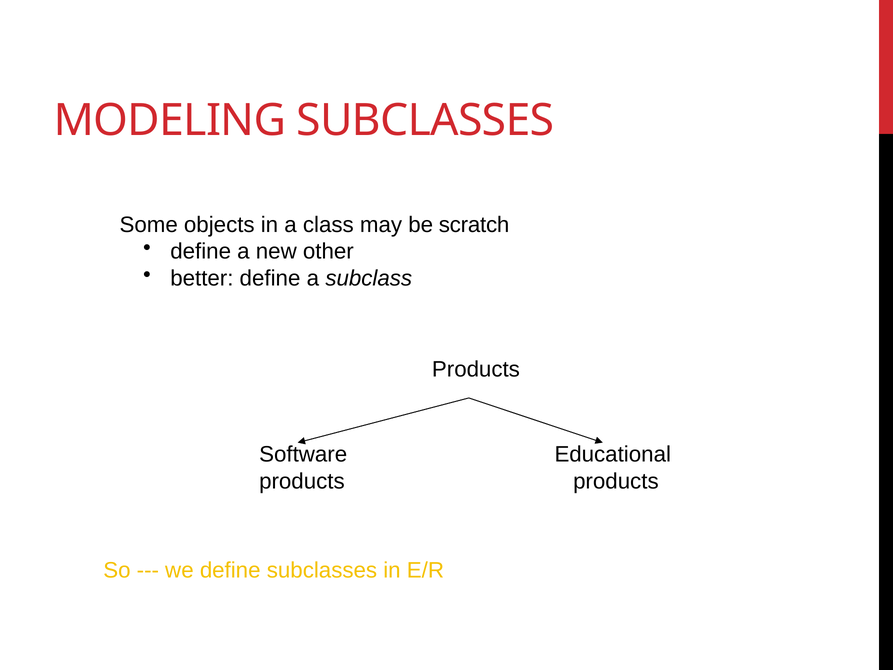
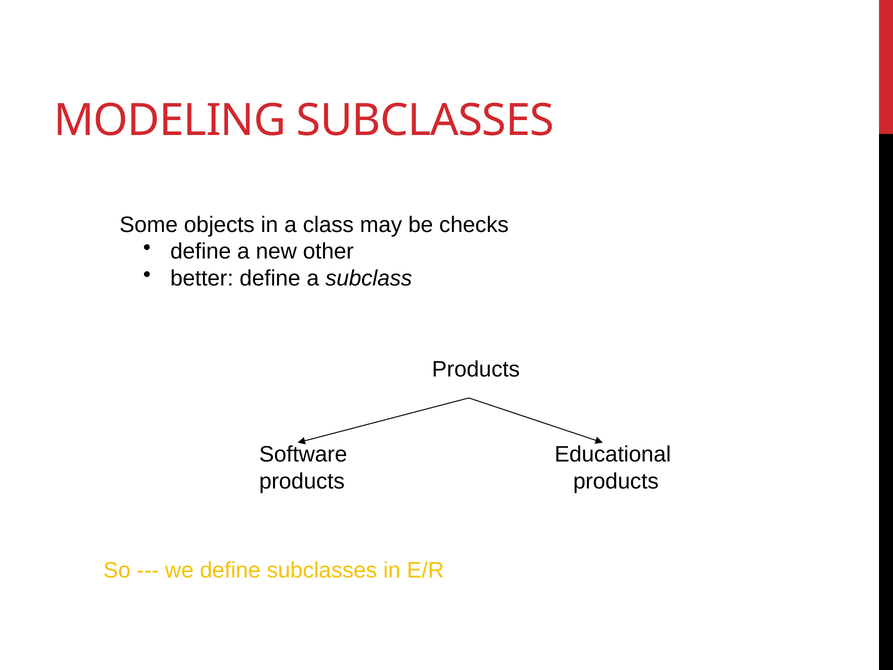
scratch: scratch -> checks (474, 225)
